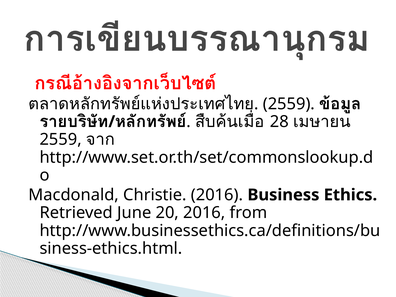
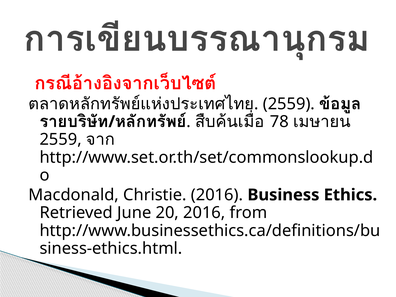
28: 28 -> 78 (279, 122)
